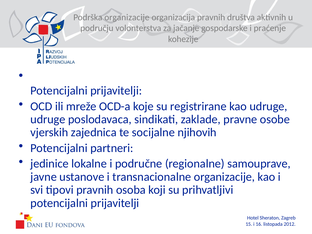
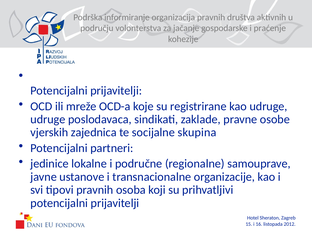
Podrška organizacije: organizacije -> informiranje (127, 17)
njihovih: njihovih -> skupina (197, 132)
